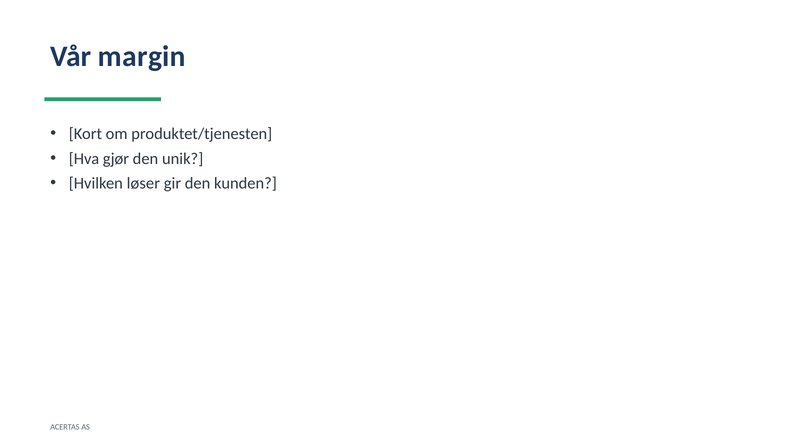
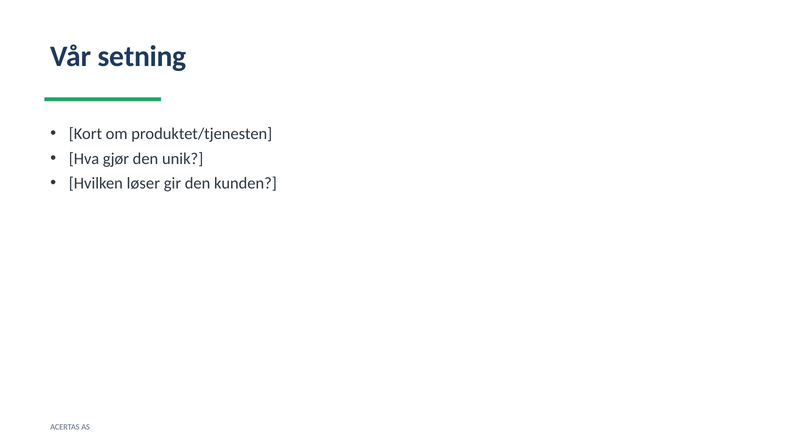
margin: margin -> setning (142, 56)
